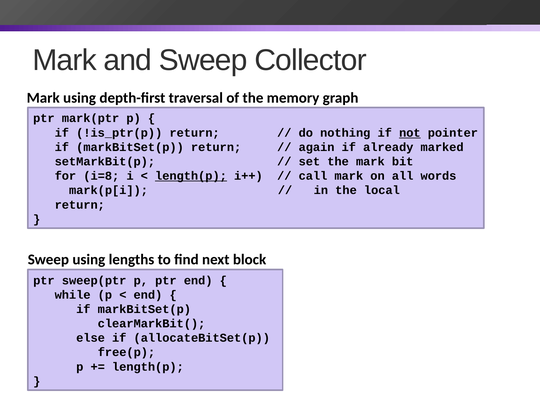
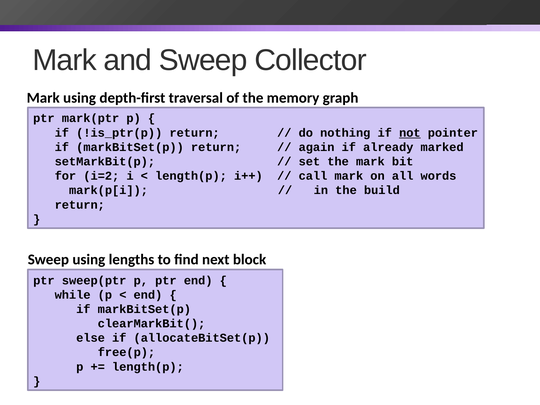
i=8: i=8 -> i=2 (101, 176)
length(p underline: present -> none (191, 176)
local: local -> build (382, 190)
